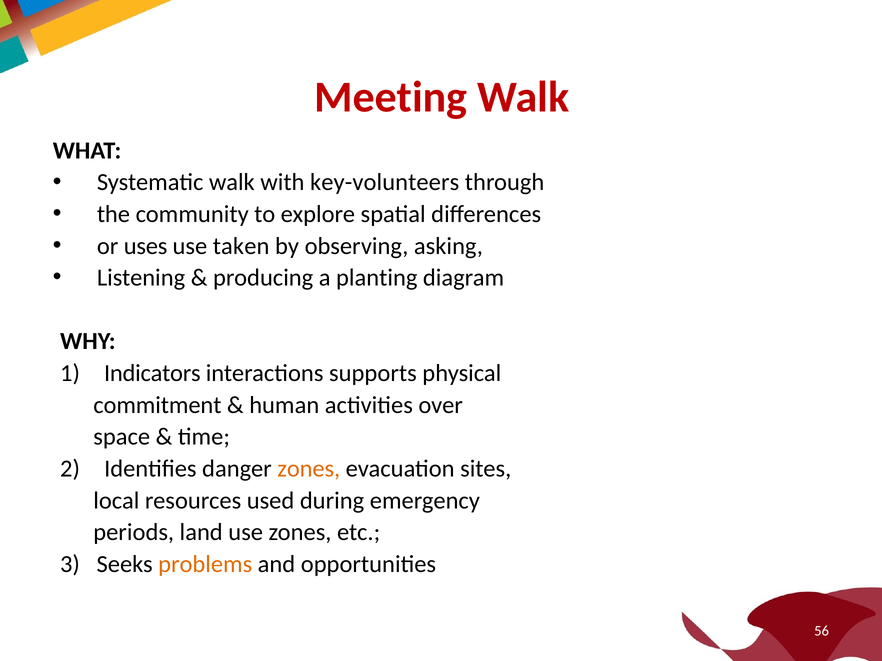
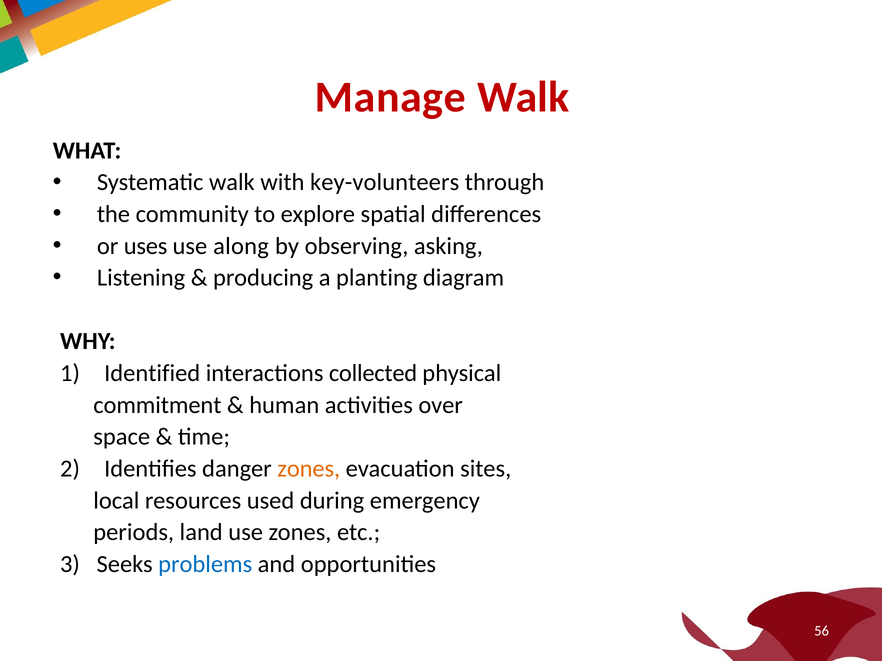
Meeting: Meeting -> Manage (390, 97)
taken: taken -> along (241, 246)
Indicators: Indicators -> Identified (152, 373)
supports: supports -> collected (373, 373)
problems colour: orange -> blue (205, 565)
